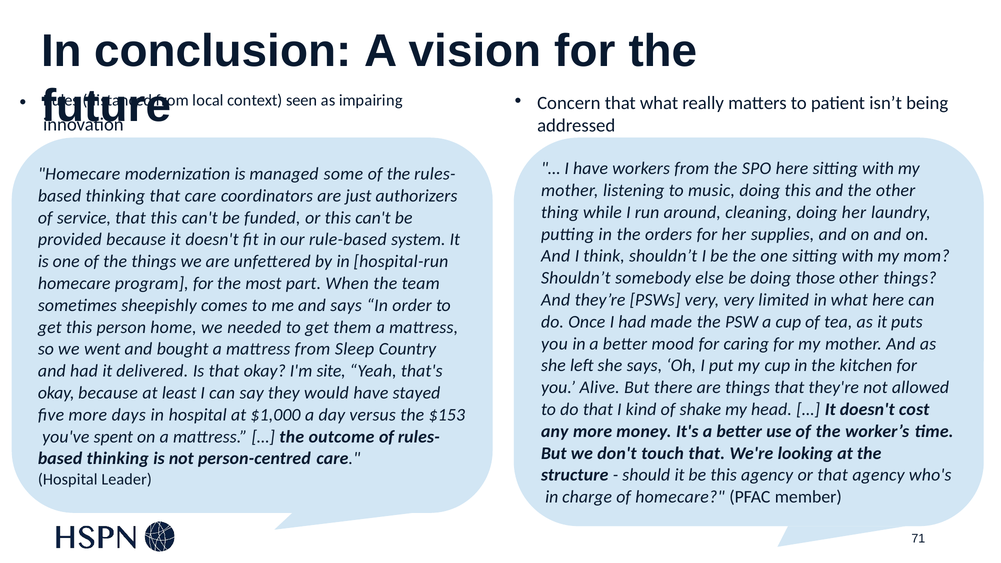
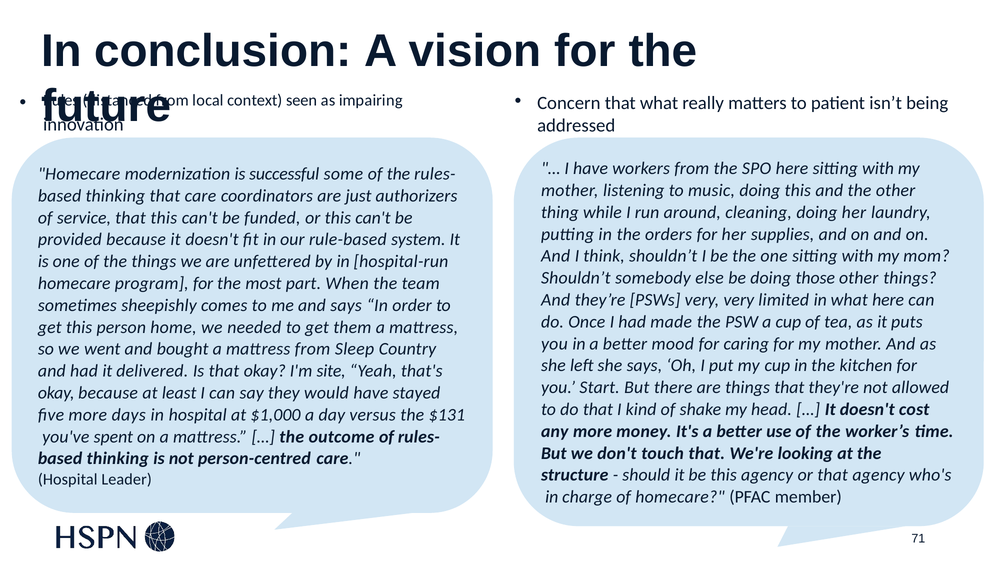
managed: managed -> successful (284, 174)
Alive: Alive -> Start (600, 387)
$153: $153 -> $131 (447, 415)
